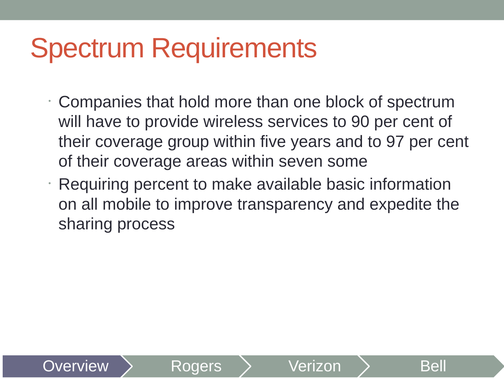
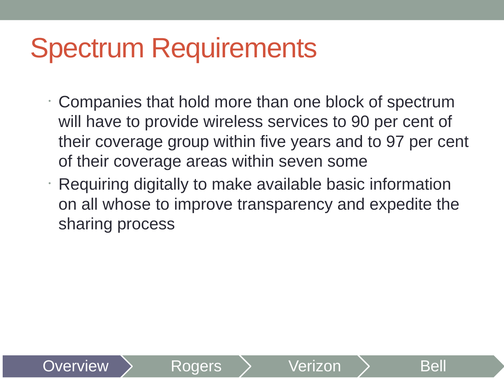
percent: percent -> digitally (161, 184)
mobile: mobile -> whose (127, 204)
